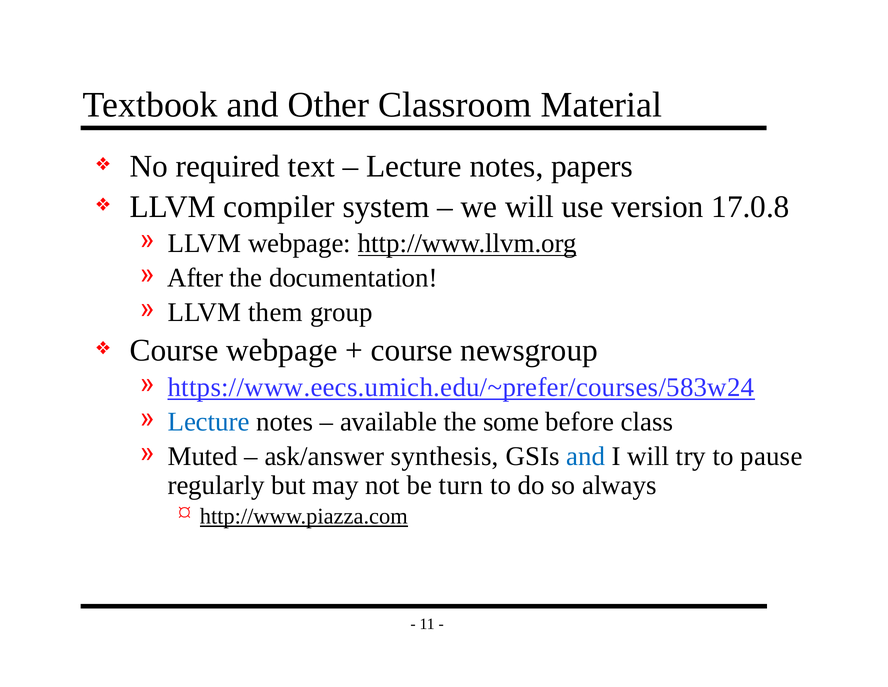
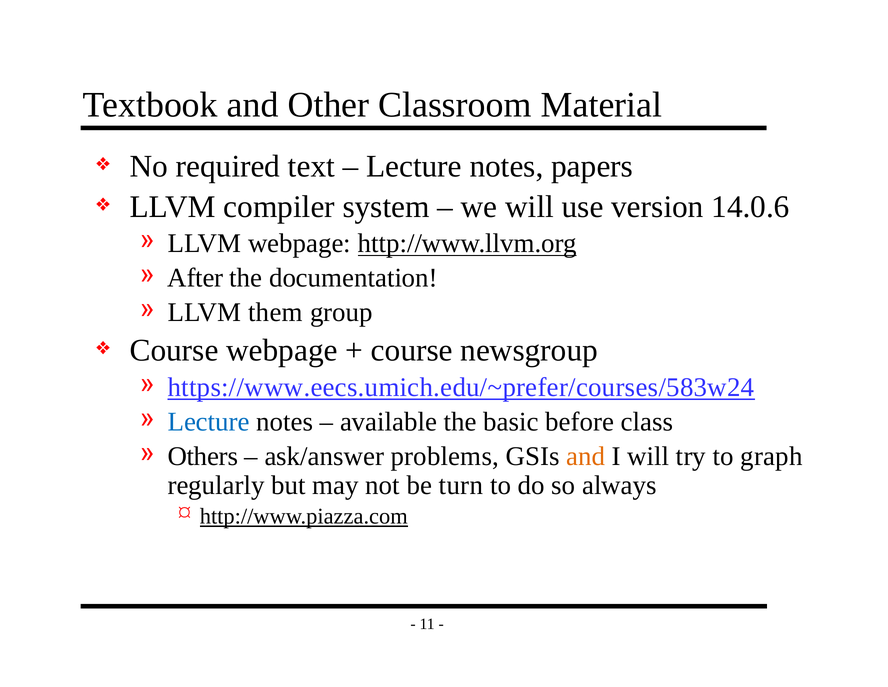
17.0.8: 17.0.8 -> 14.0.6 (751, 206)
some: some -> basic (511, 421)
Muted: Muted -> Others (203, 456)
synthesis: synthesis -> problems (445, 456)
and colour: blue -> orange (586, 456)
pause: pause -> graph (771, 456)
